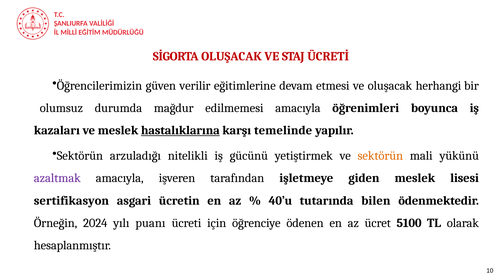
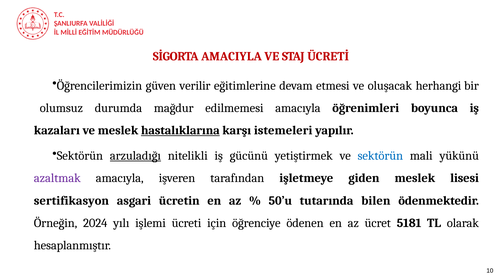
SİGORTA OLUŞACAK: OLUŞACAK -> AMACIYLA (231, 56)
temelinde: temelinde -> istemeleri (283, 130)
arzuladığı underline: none -> present (135, 156)
sektörün colour: orange -> blue (380, 156)
40’u: 40’u -> 50’u (280, 200)
puanı: puanı -> işlemi (151, 223)
5100: 5100 -> 5181 (409, 223)
